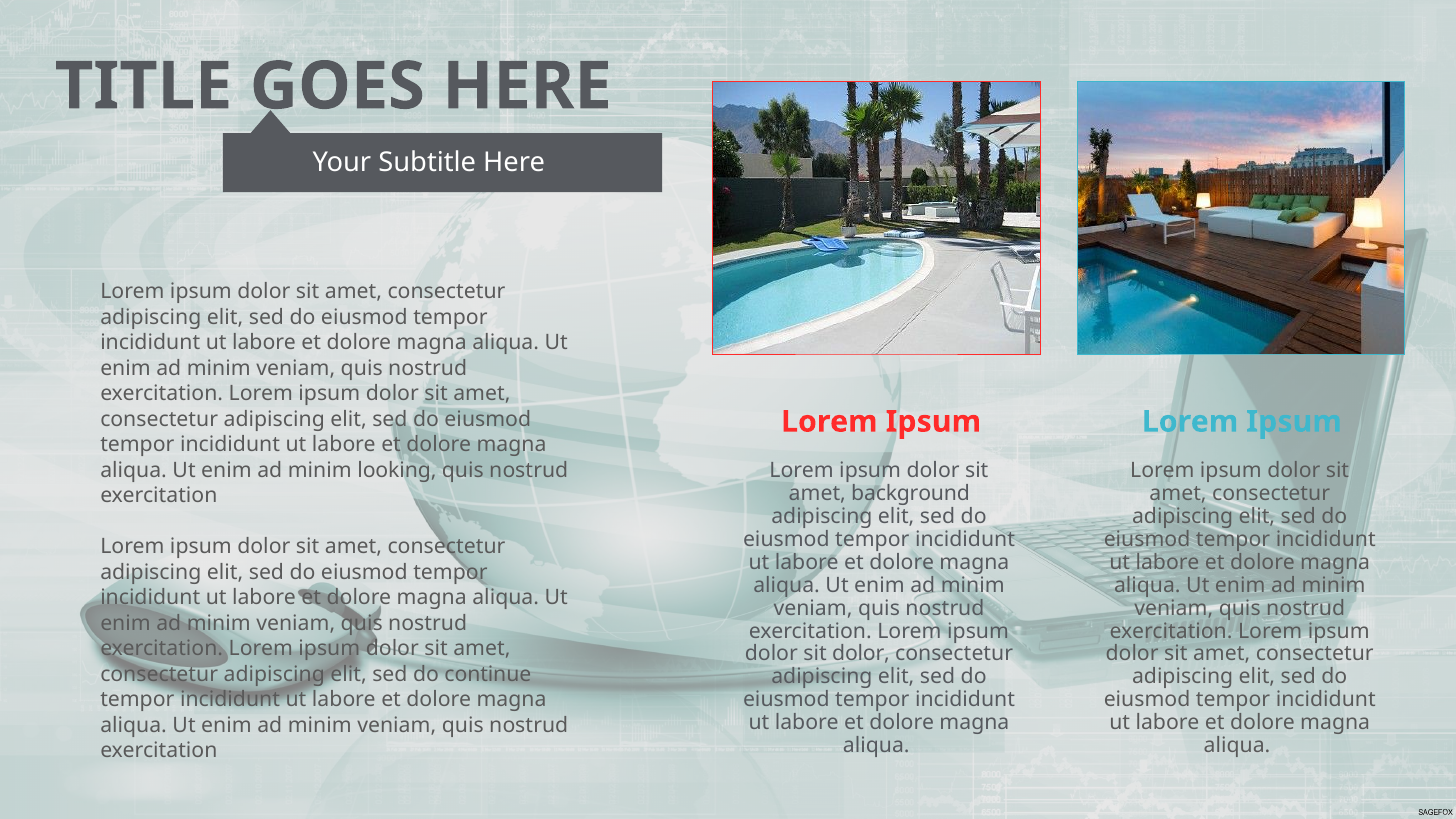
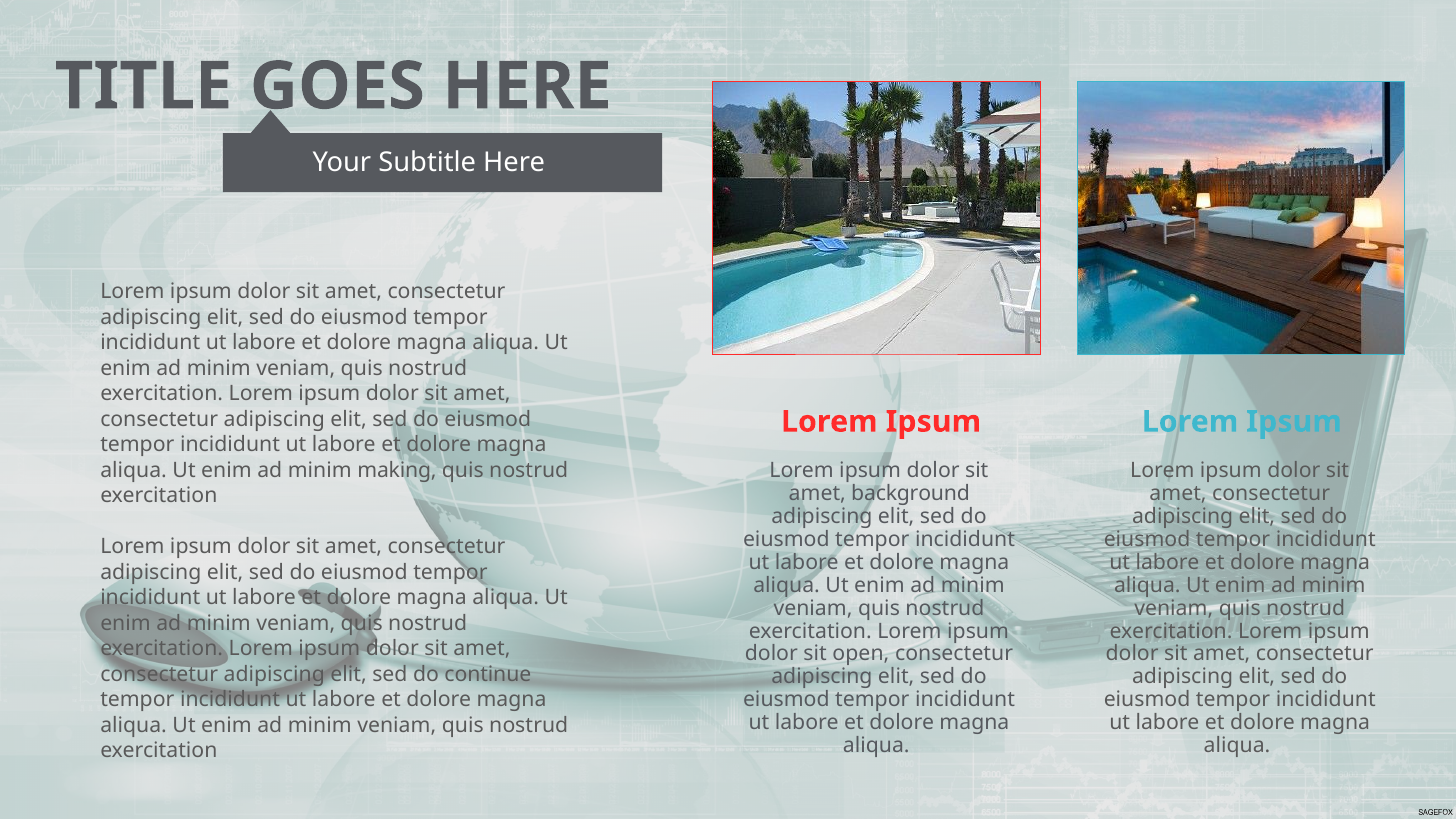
looking: looking -> making (397, 470)
sit dolor: dolor -> open (861, 654)
